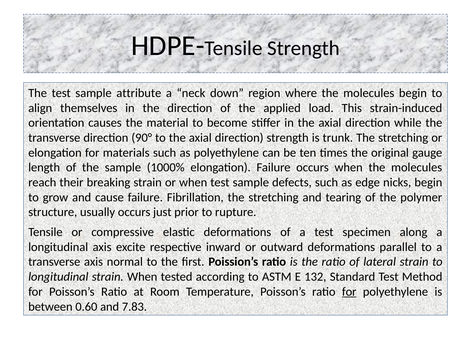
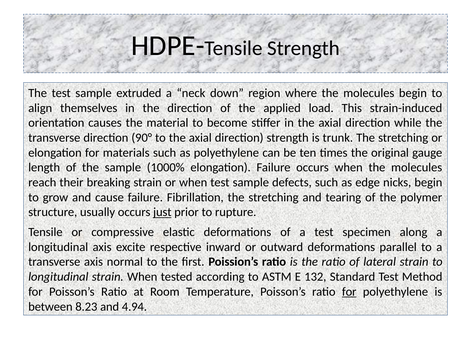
attribute: attribute -> extruded (139, 93)
just underline: none -> present (162, 212)
0.60: 0.60 -> 8.23 (86, 307)
7.83: 7.83 -> 4.94 (134, 307)
